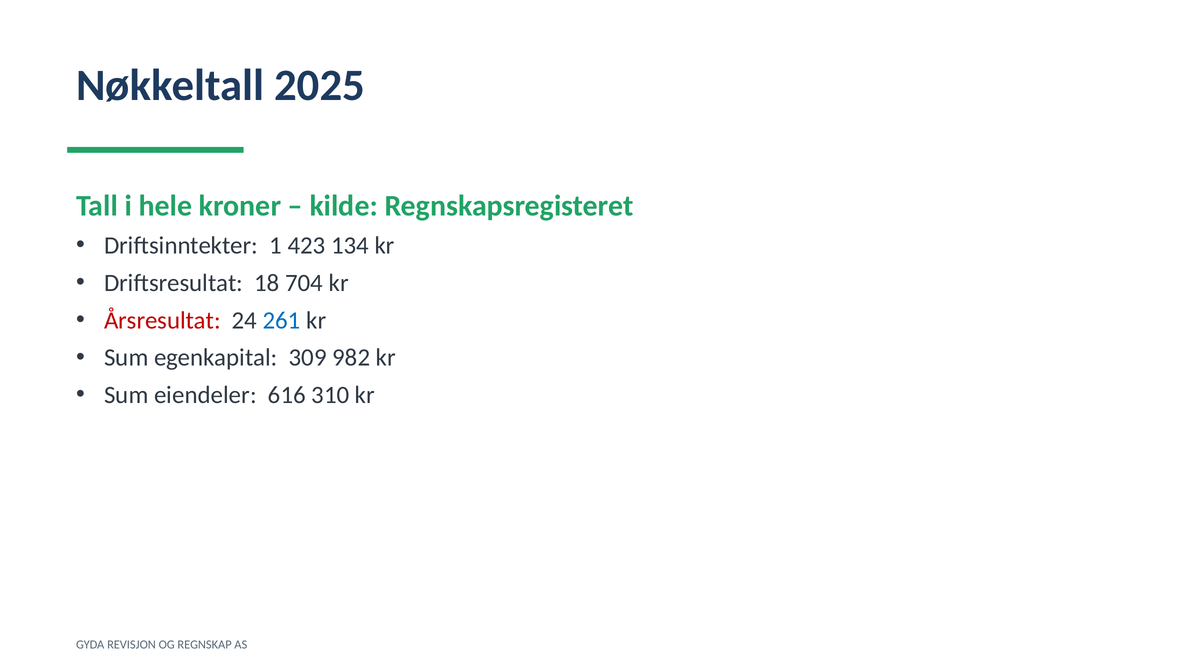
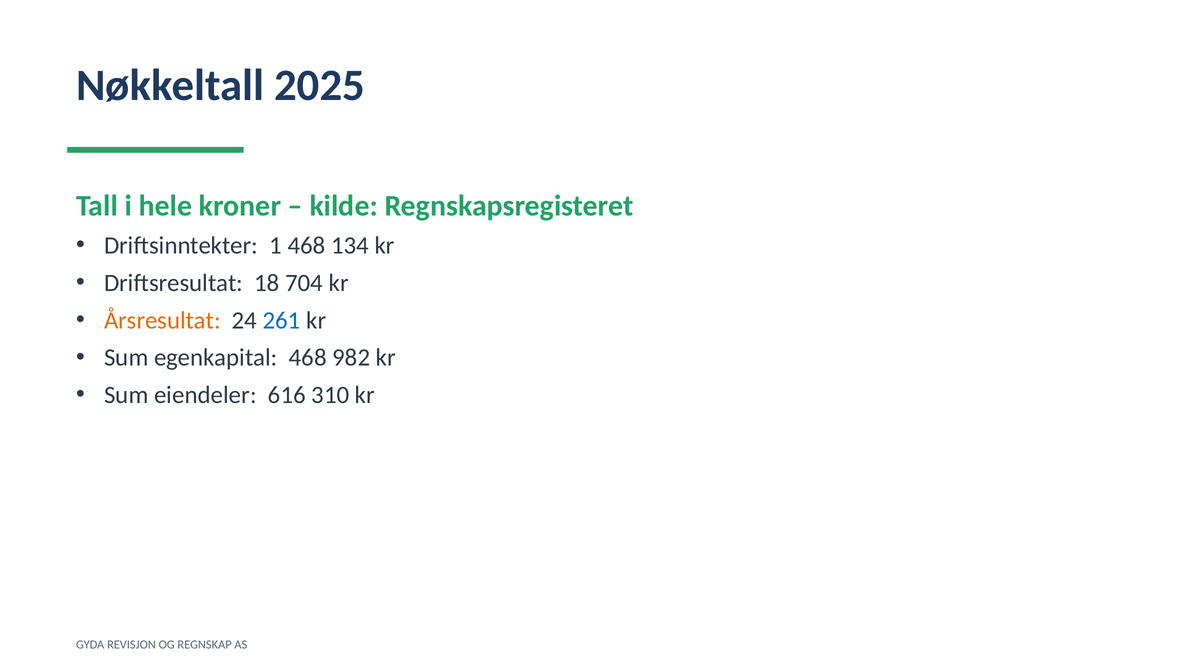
1 423: 423 -> 468 (307, 246)
Årsresultat colour: red -> orange (162, 320)
egenkapital 309: 309 -> 468 (308, 358)
